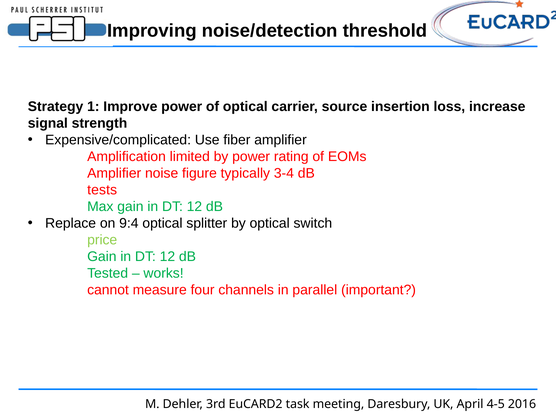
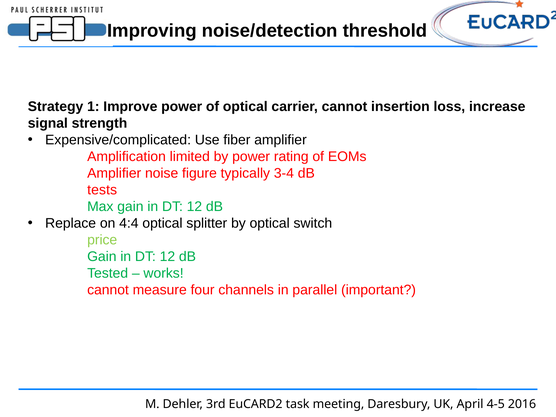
carrier source: source -> cannot (344, 107)
9:4: 9:4 -> 4:4 (129, 223)
